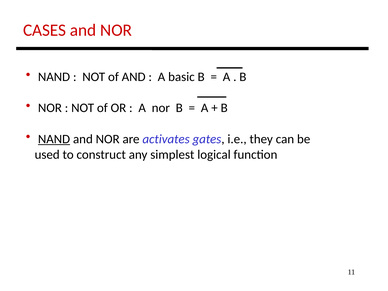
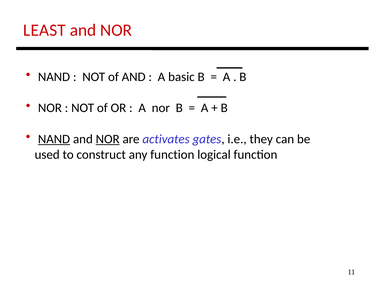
CASES: CASES -> LEAST (44, 30)
NOR underline: none -> present (108, 139)
any simplest: simplest -> function (172, 155)
